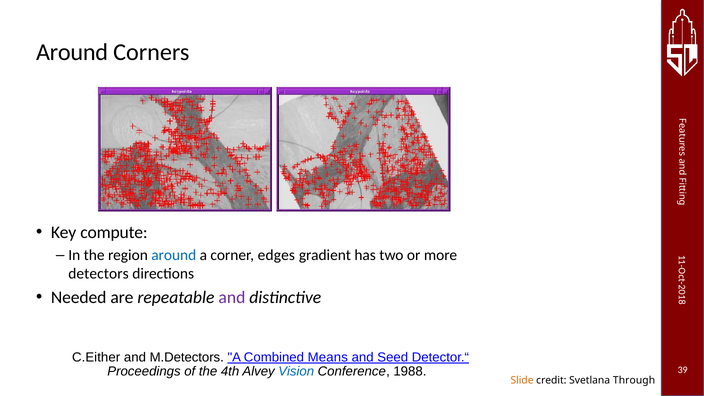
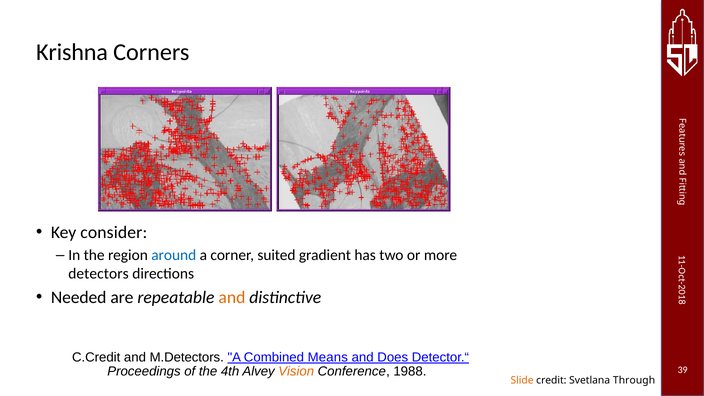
Around: Around -> Krishna (72, 52)
compute: compute -> consider (114, 233)
edges: edges -> suited (276, 255)
and colour: purple -> orange (232, 297)
C.Either: C.Either -> C.Credit (96, 357)
Seed: Seed -> Does (393, 357)
Vision colour: blue -> orange (296, 371)
